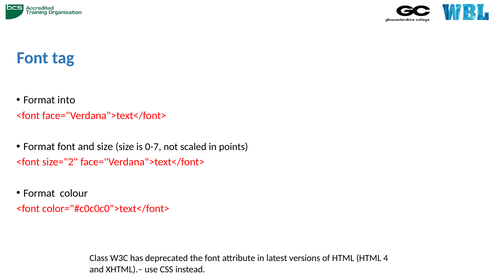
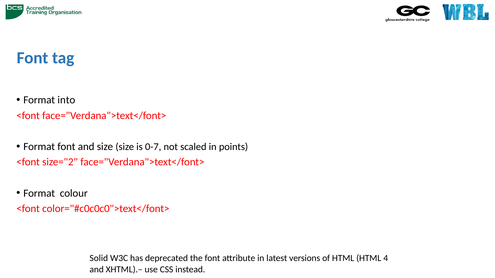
Class: Class -> Solid (99, 259)
